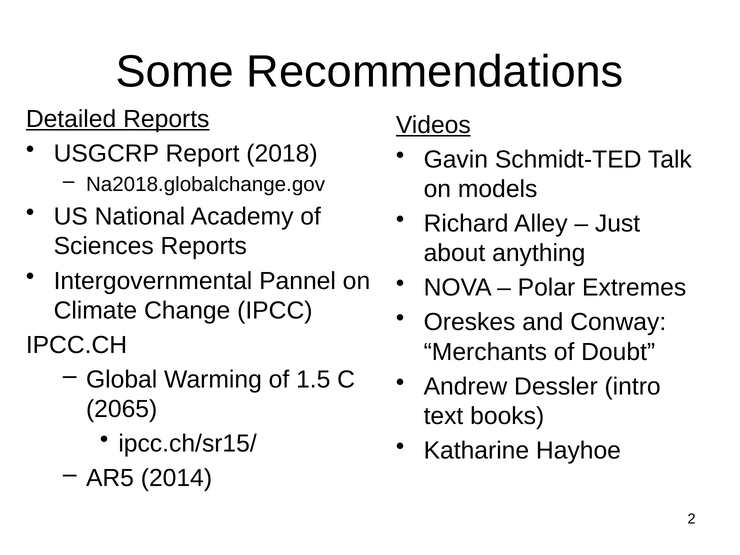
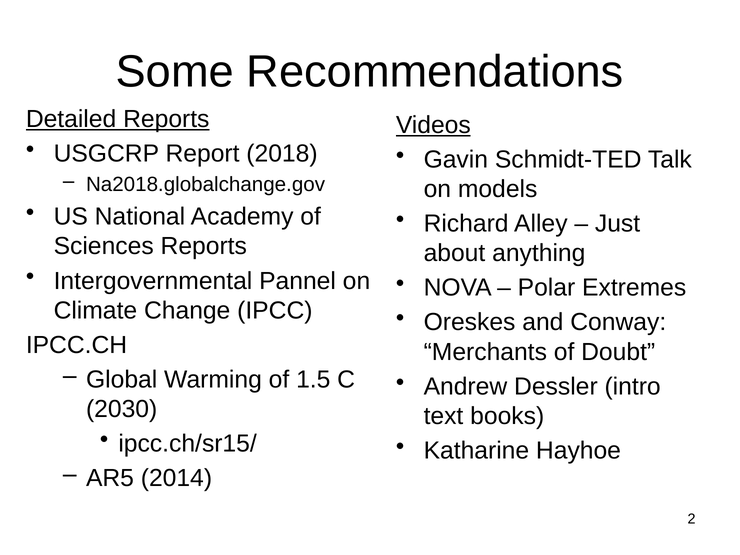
2065: 2065 -> 2030 (122, 409)
